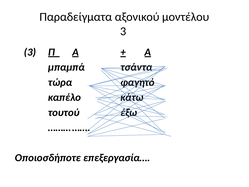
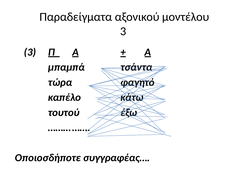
επεξεργασία…: επεξεργασία… -> συγγραφέας… (117, 158)
